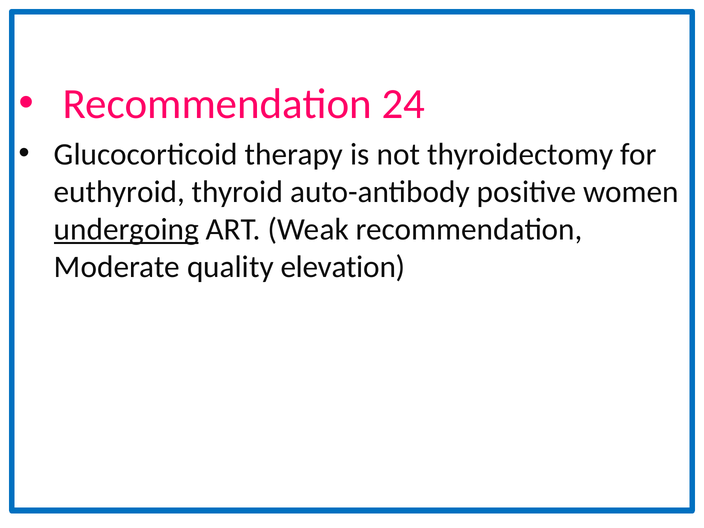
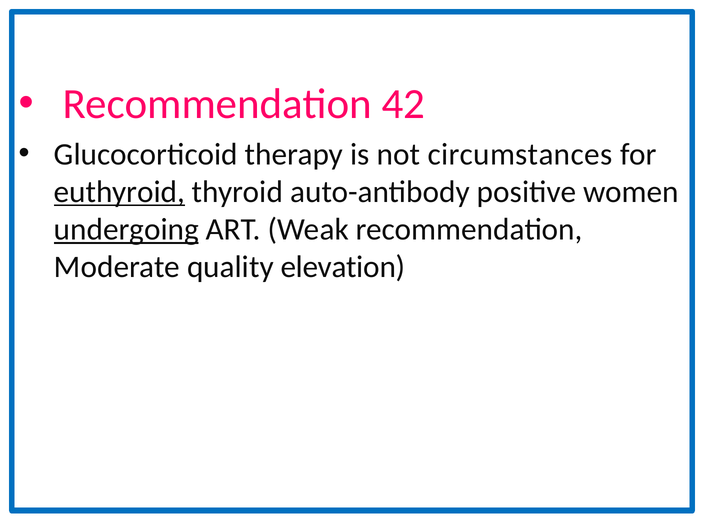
24: 24 -> 42 (403, 104)
thyroidectomy: thyroidectomy -> circumstances (520, 154)
euthyroid underline: none -> present (119, 192)
